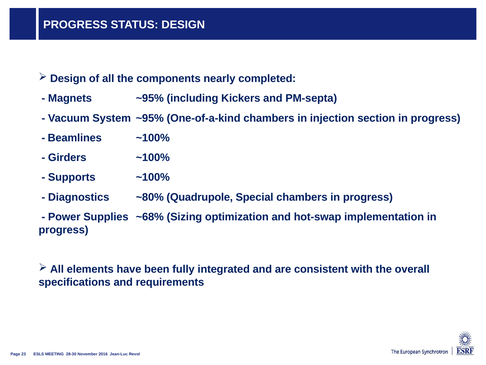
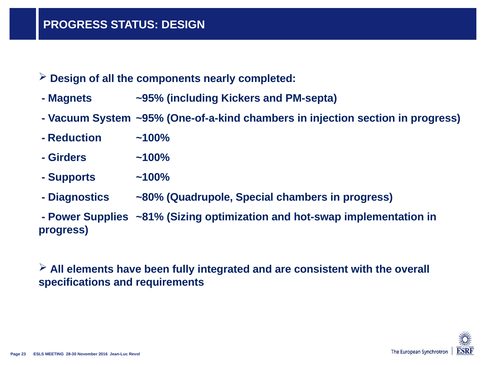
Beamlines: Beamlines -> Reduction (75, 138)
~68%: ~68% -> ~81% (150, 217)
